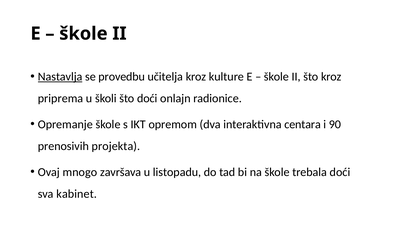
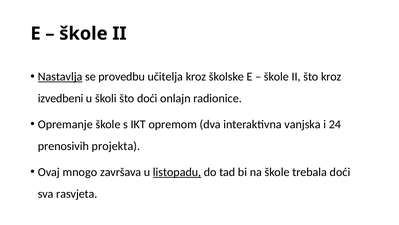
kulture: kulture -> školske (226, 77)
priprema: priprema -> izvedbeni (61, 98)
centara: centara -> vanjska (303, 124)
90: 90 -> 24 (335, 124)
listopadu underline: none -> present (177, 172)
kabinet: kabinet -> rasvjeta (77, 193)
